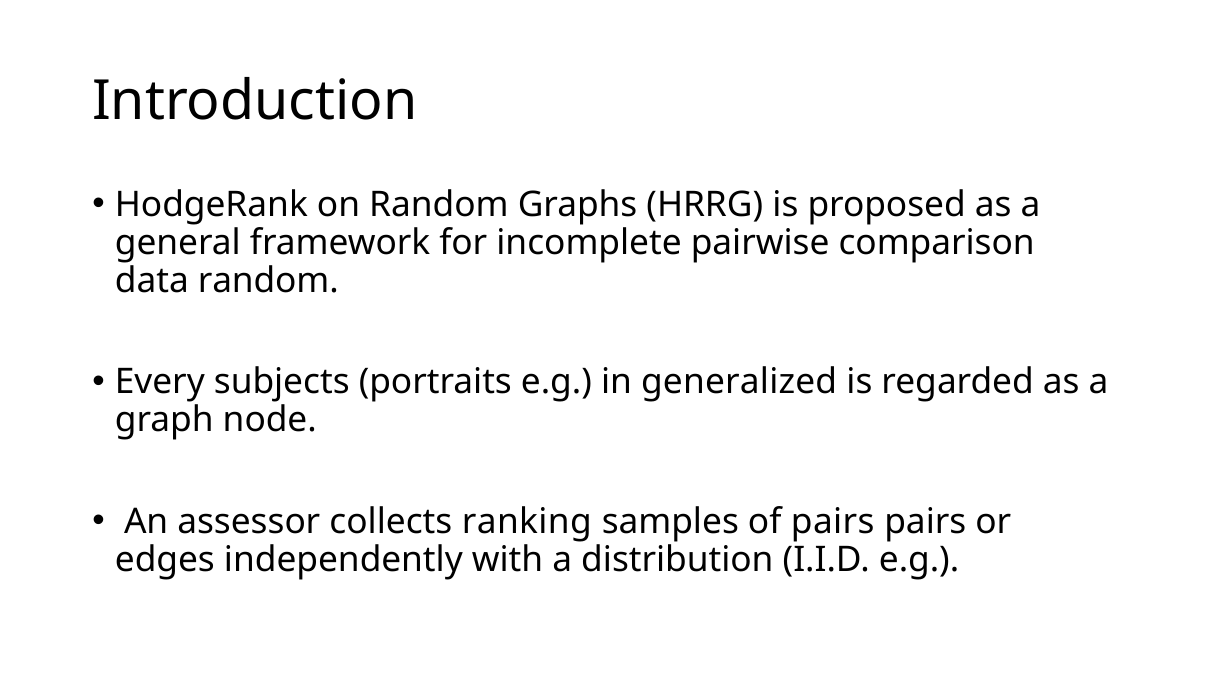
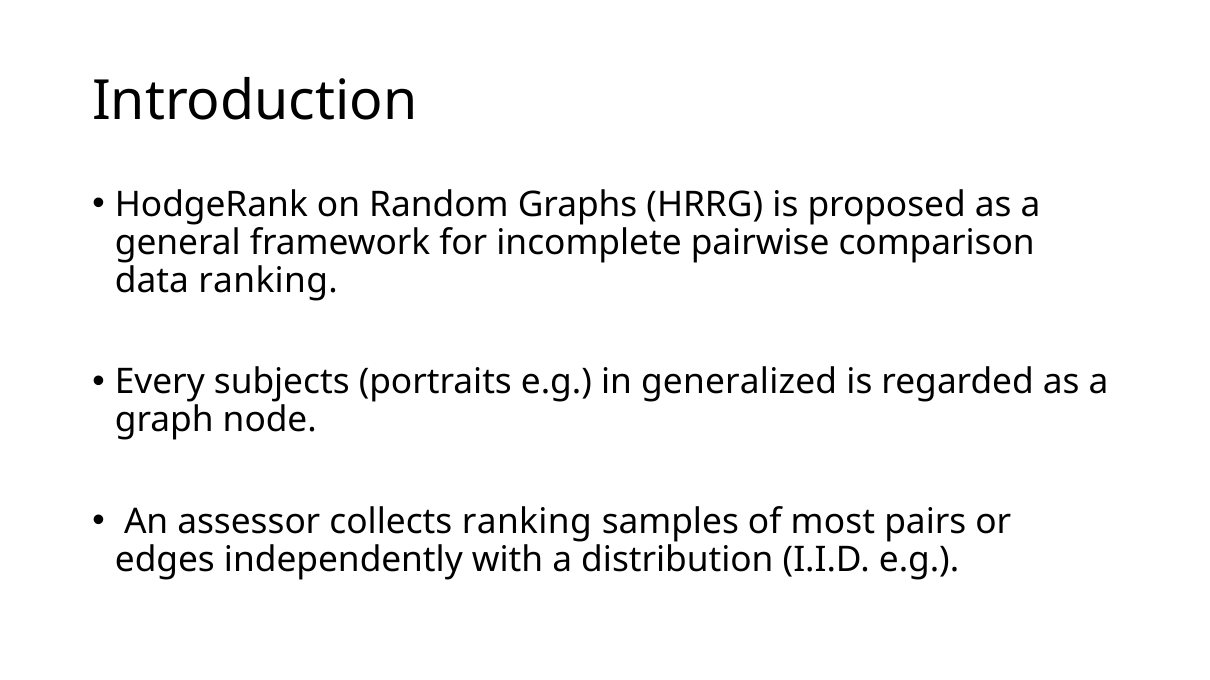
data random: random -> ranking (268, 281)
of pairs: pairs -> most (833, 522)
